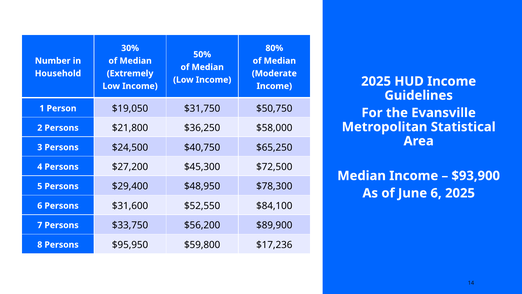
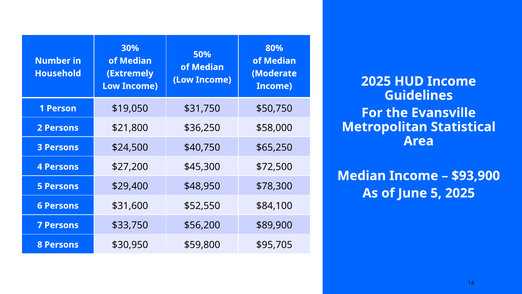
June 6: 6 -> 5 (436, 193)
$95,950: $95,950 -> $30,950 (130, 245)
$17,236: $17,236 -> $95,705 (274, 245)
